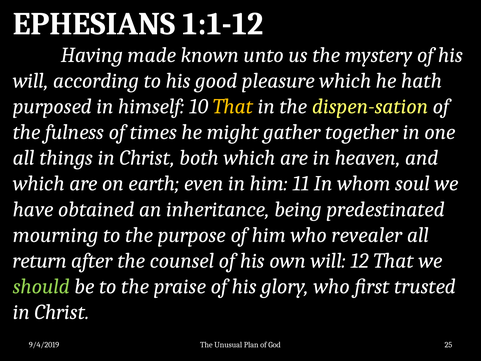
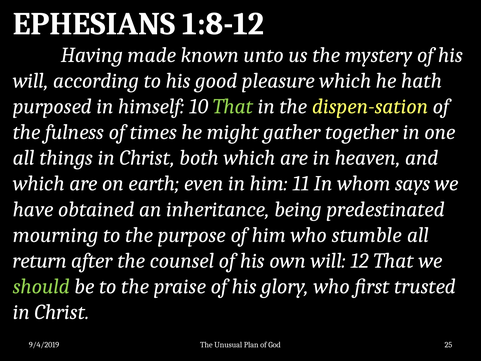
1:1-12: 1:1-12 -> 1:8-12 (223, 24)
That colour: yellow -> light green (233, 106)
soul: soul -> says (413, 183)
revealer: revealer -> stumble (367, 235)
